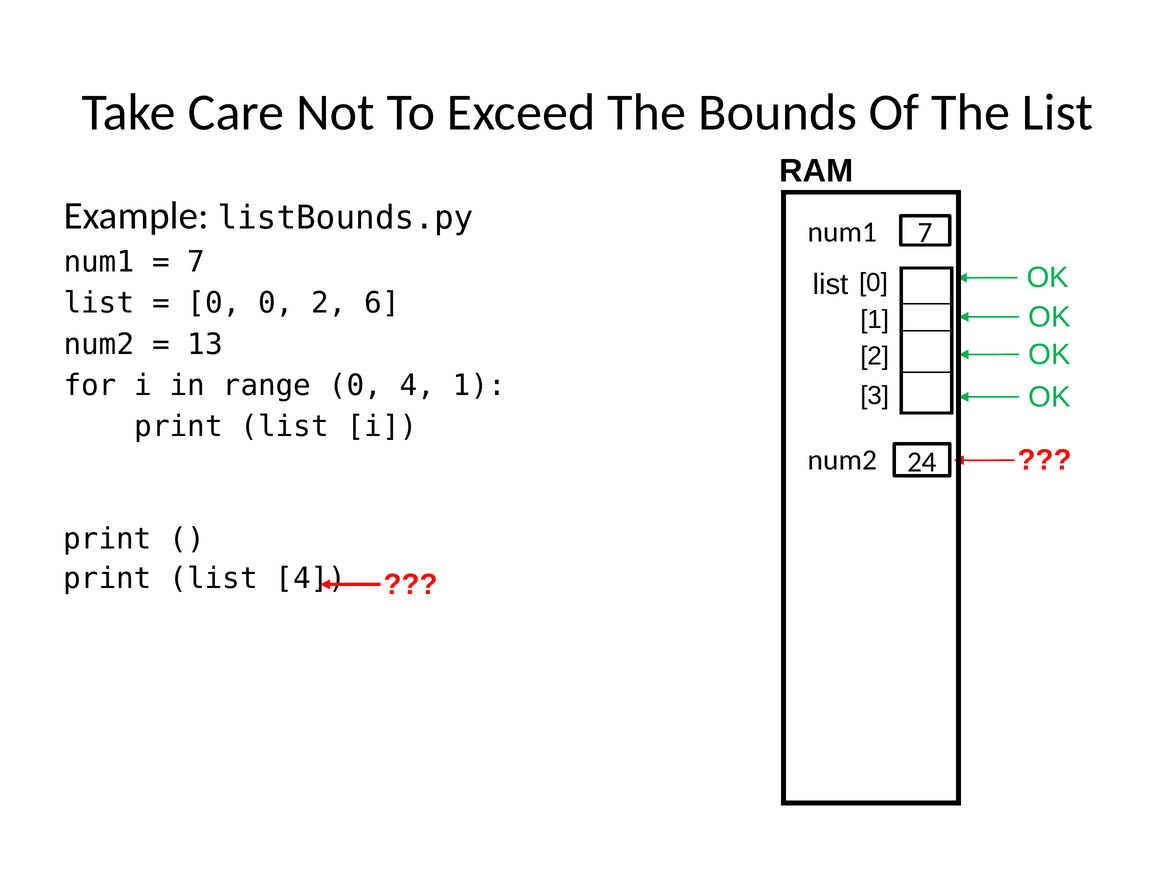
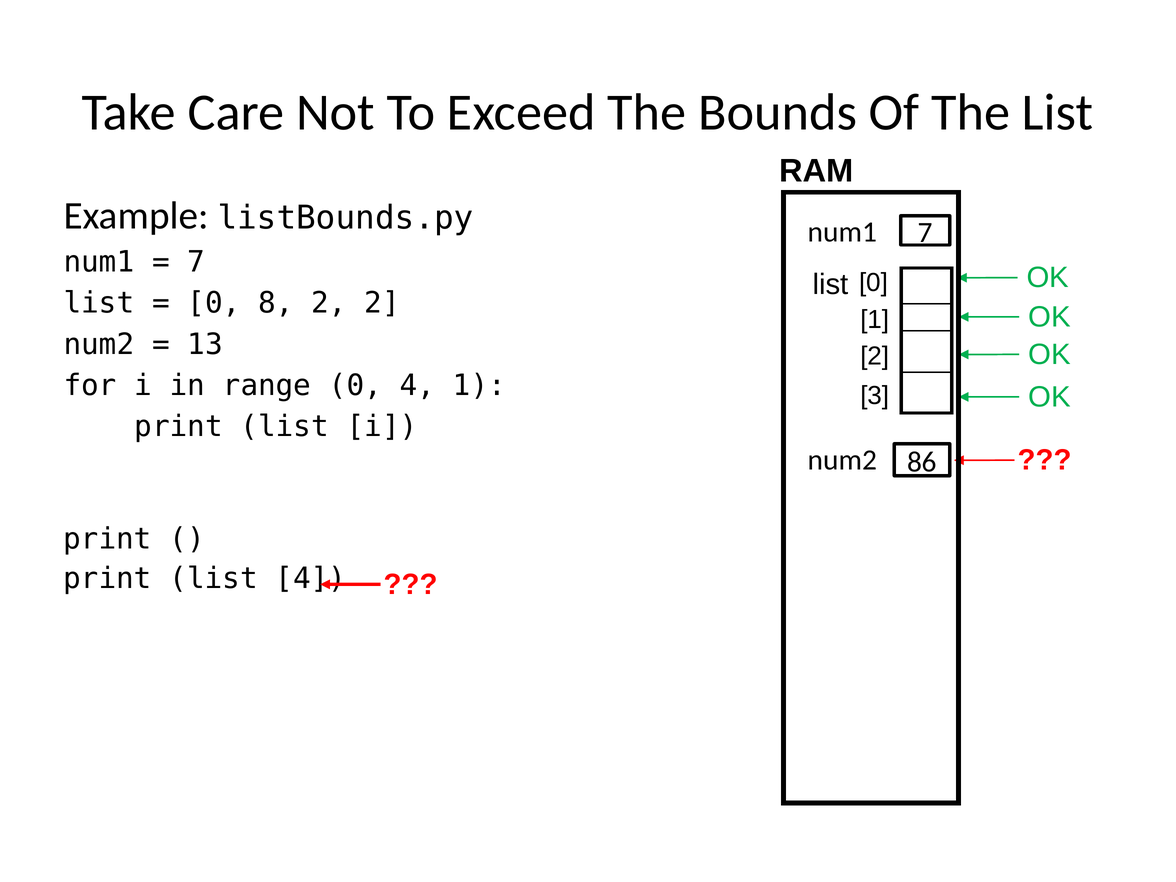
0 0: 0 -> 8 (276, 303)
2 6: 6 -> 2 (382, 303)
24: 24 -> 86 (922, 462)
